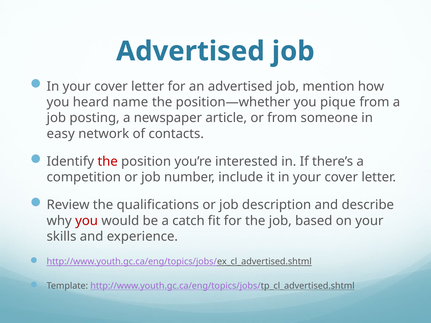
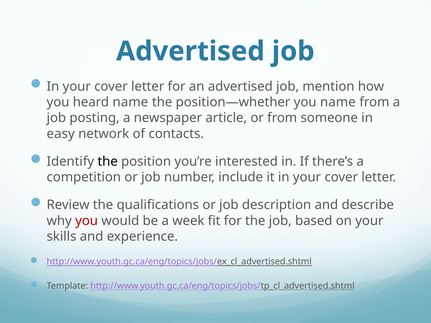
you pique: pique -> name (338, 102)
the colour: red -> black (108, 162)
catch: catch -> week (188, 221)
